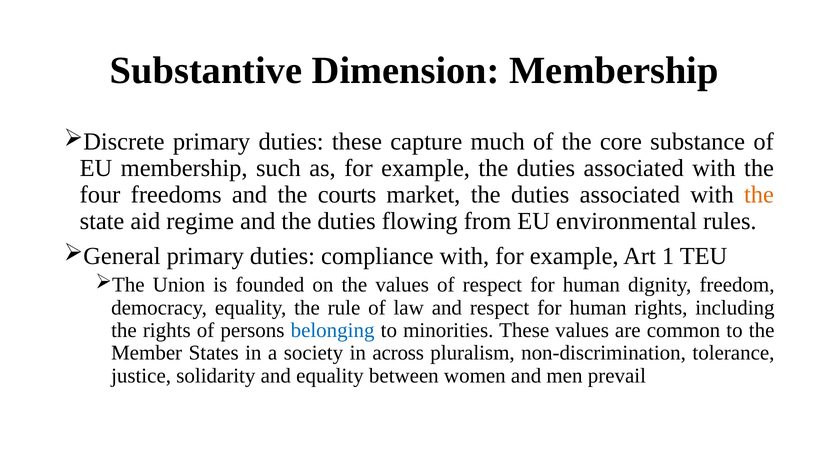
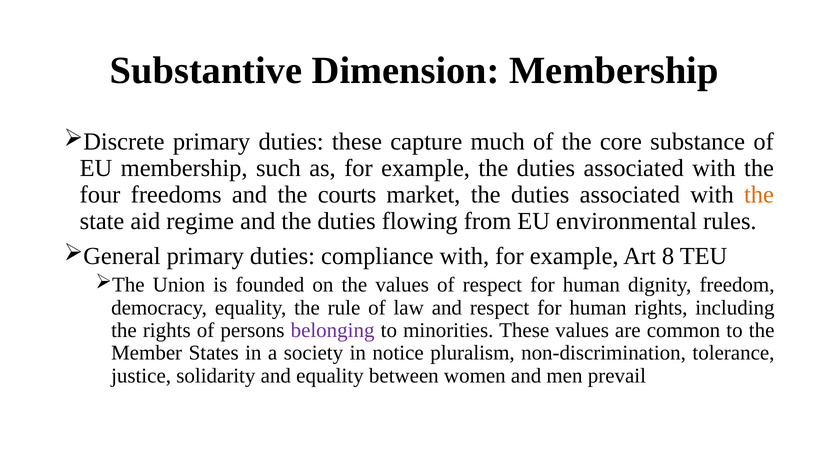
1: 1 -> 8 (668, 256)
belonging colour: blue -> purple (333, 330)
across: across -> notice (398, 353)
